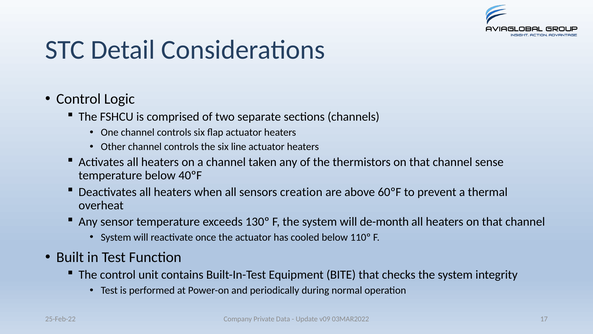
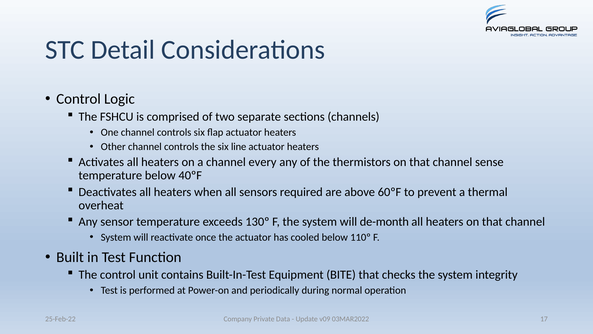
taken: taken -> every (263, 162)
creation: creation -> required (301, 192)
